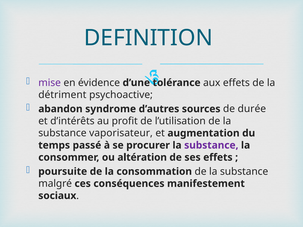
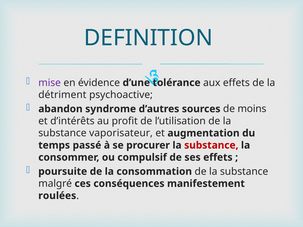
durée: durée -> moins (252, 109)
substance colour: purple -> red (211, 145)
altération: altération -> compulsif (142, 158)
sociaux: sociaux -> roulées (57, 196)
